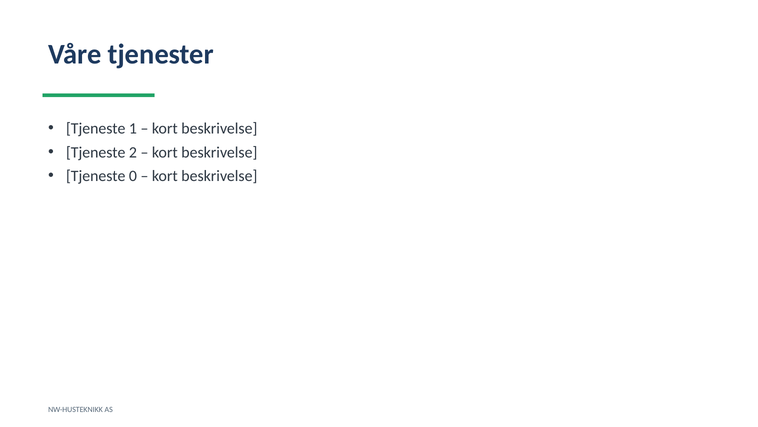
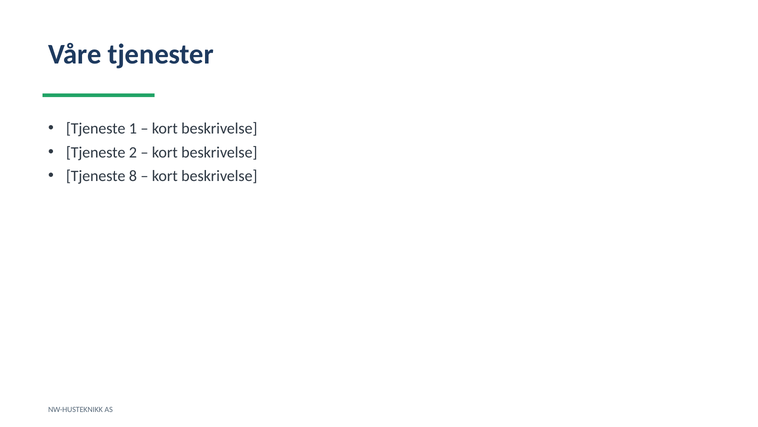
0: 0 -> 8 (133, 176)
